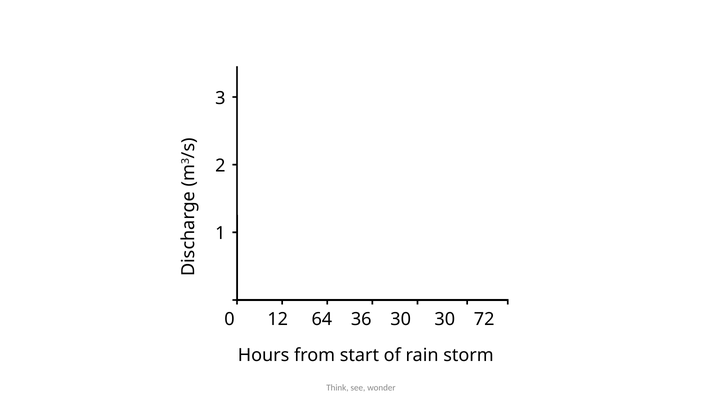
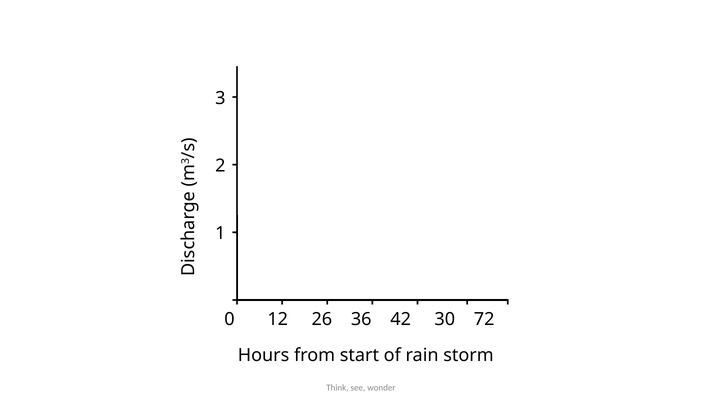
64: 64 -> 26 (322, 319)
36 30: 30 -> 42 (401, 319)
